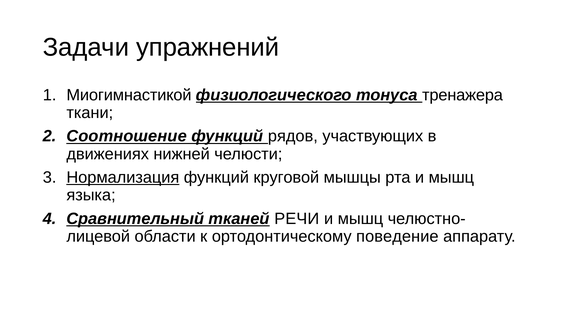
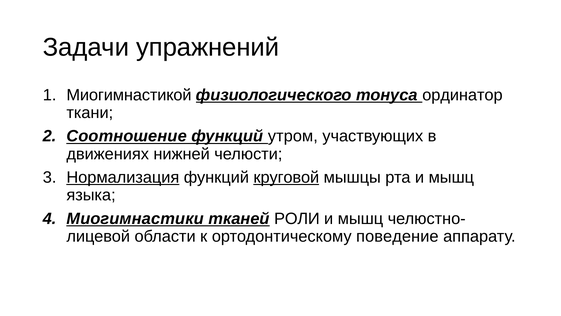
тренажера: тренажера -> ординатор (462, 95)
рядов: рядов -> утром (293, 136)
круговой underline: none -> present (286, 177)
Сравнительный: Сравнительный -> Миогимнастики (135, 218)
РЕЧИ: РЕЧИ -> РОЛИ (297, 218)
